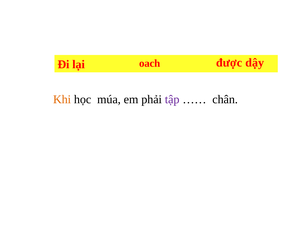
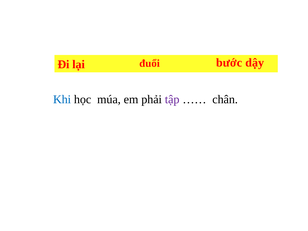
được: được -> bước (229, 63)
oach: oach -> đuổi (150, 63)
Khi colour: orange -> blue (62, 99)
